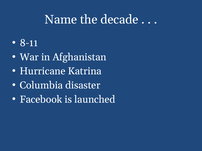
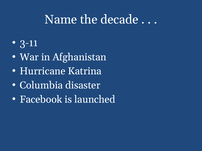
8-11: 8-11 -> 3-11 (29, 43)
